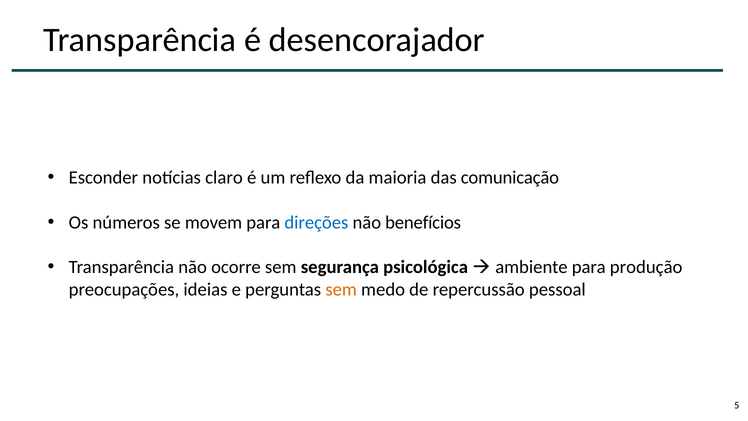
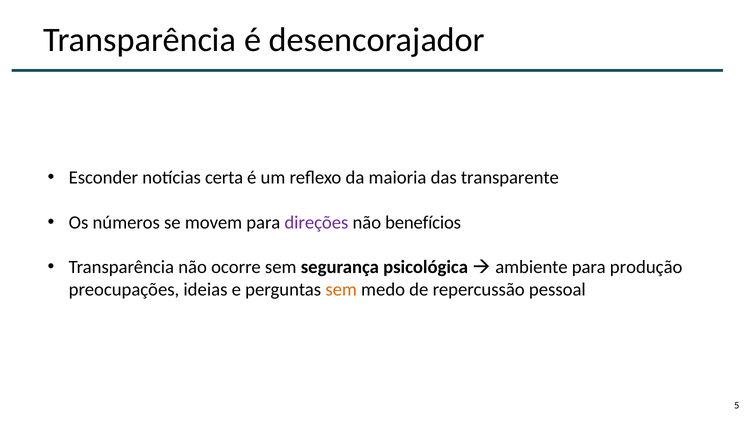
claro: claro -> certa (224, 177)
comunicação: comunicação -> transparente (510, 177)
direções colour: blue -> purple (316, 222)
